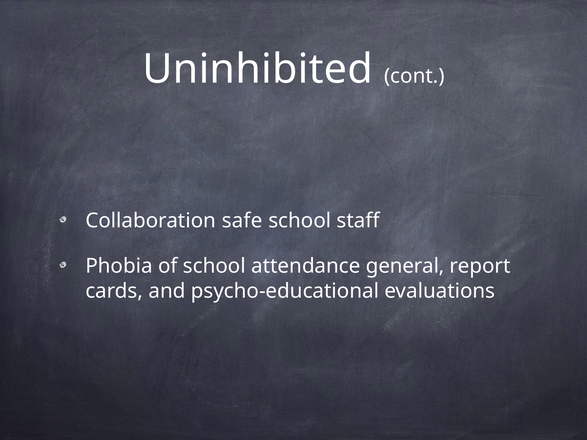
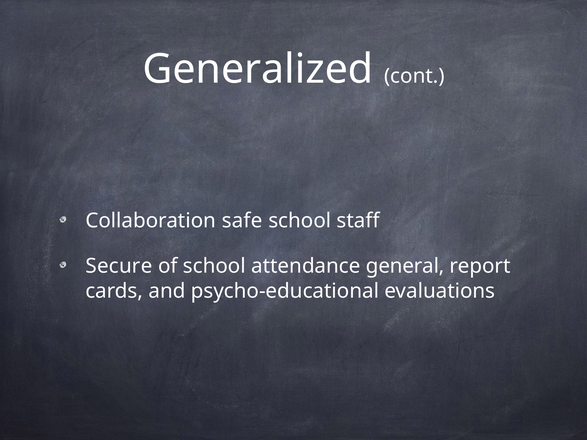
Uninhibited: Uninhibited -> Generalized (258, 69)
Phobia: Phobia -> Secure (119, 266)
